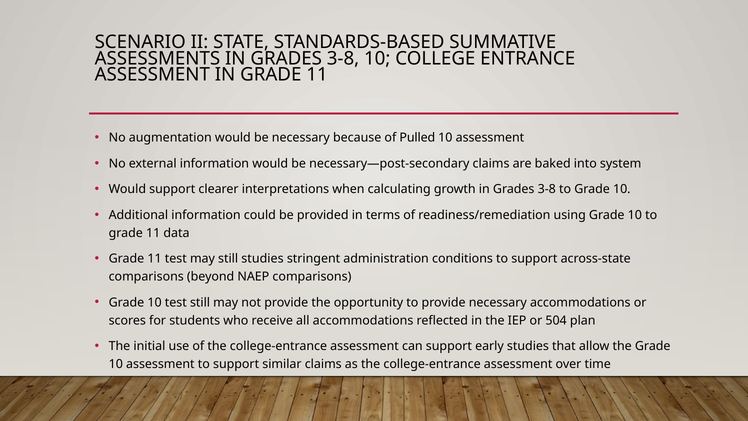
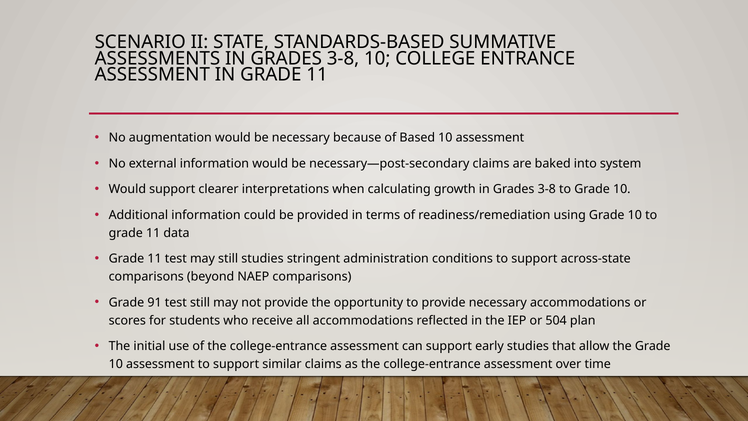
Pulled: Pulled -> Based (417, 138)
10: 10 -> 91 (155, 302)
